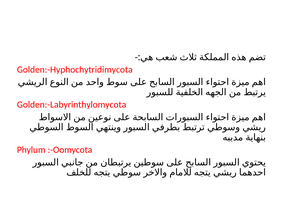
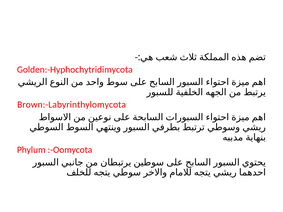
Golden:-Labyrinthylomycota: Golden:-Labyrinthylomycota -> Brown:-Labyrinthylomycota (72, 105)
